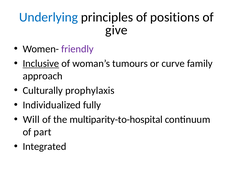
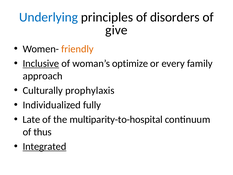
positions: positions -> disorders (175, 17)
friendly colour: purple -> orange (77, 49)
tumours: tumours -> optimize (130, 63)
curve: curve -> every (173, 63)
Will: Will -> Late (31, 119)
part: part -> thus (43, 132)
Integrated underline: none -> present (45, 146)
